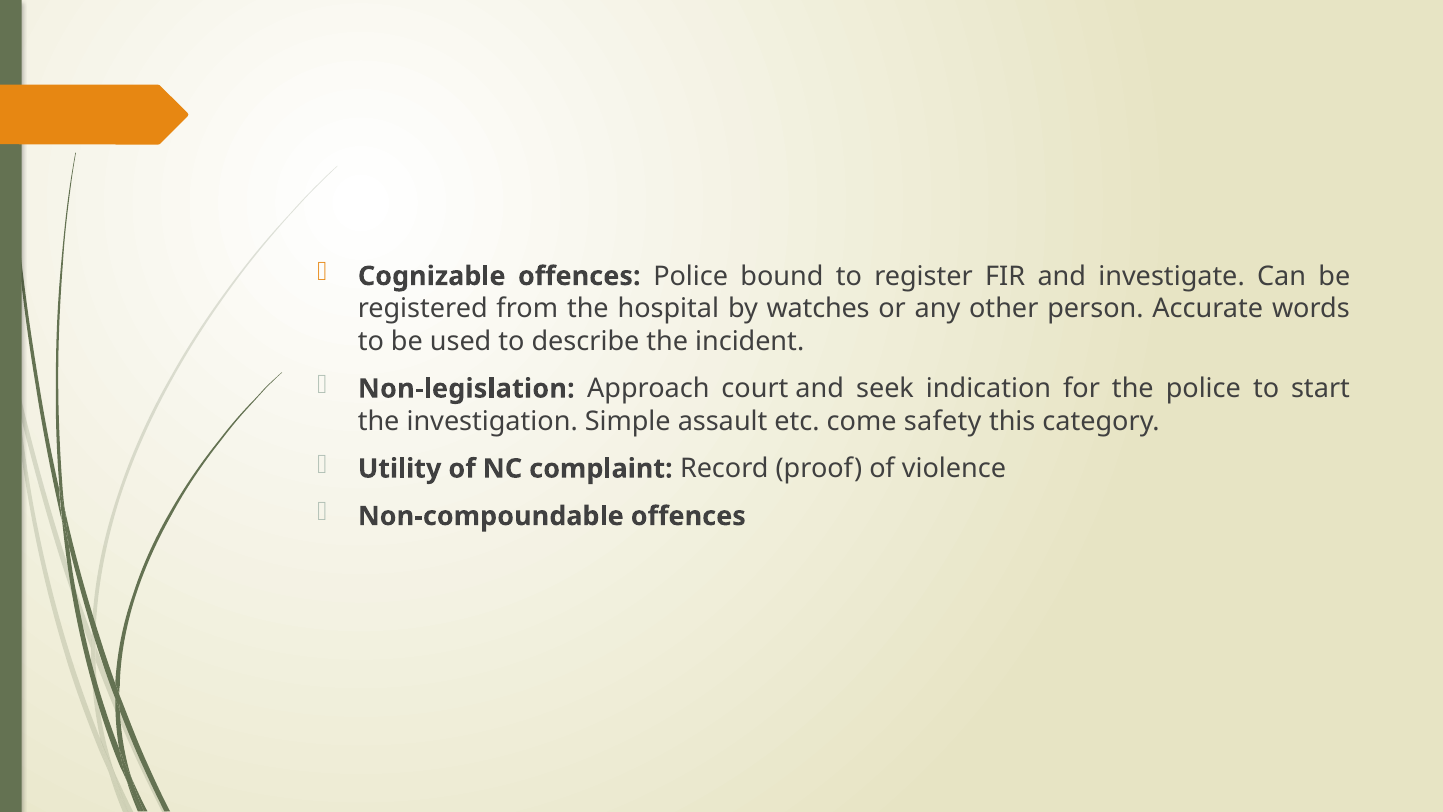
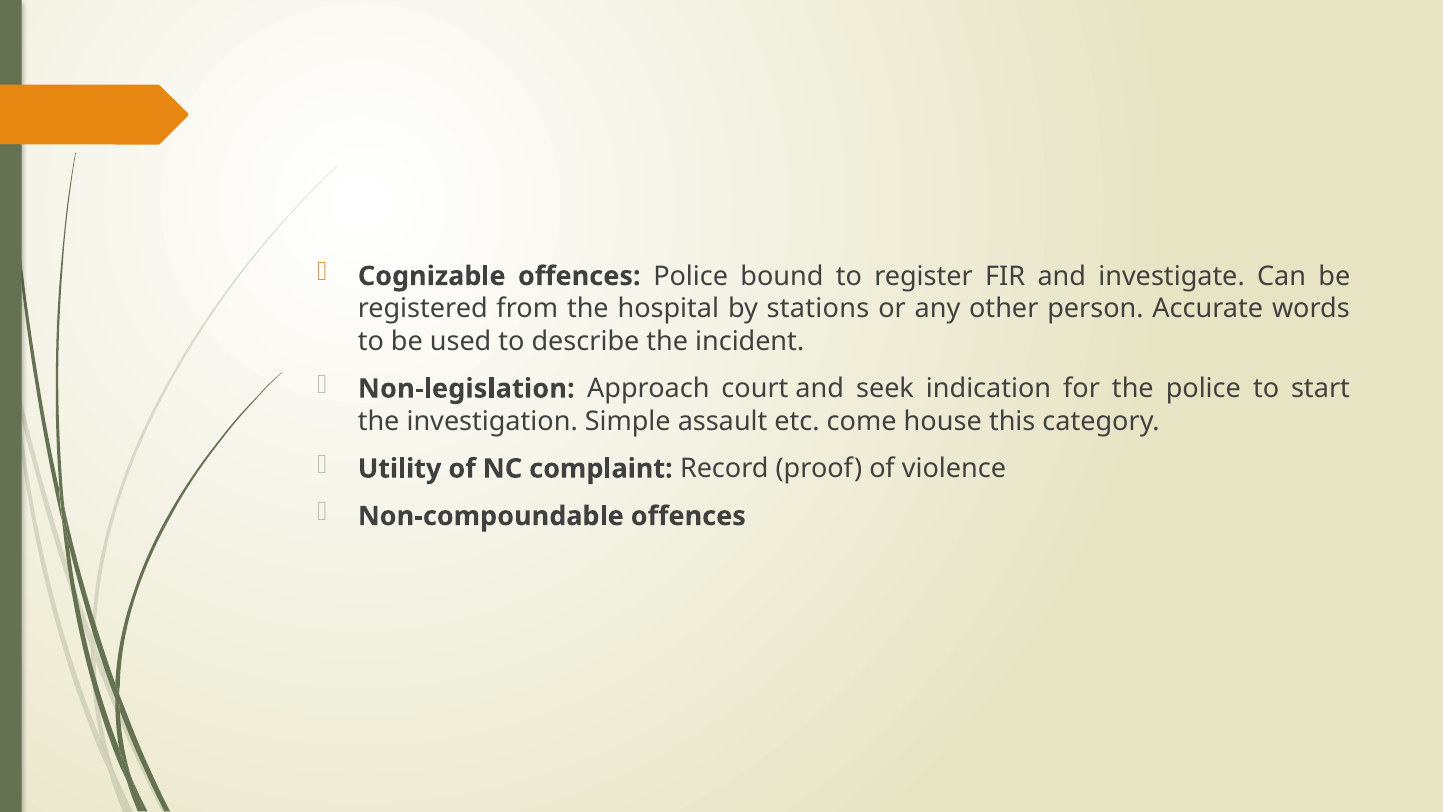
watches: watches -> stations (818, 309)
safety: safety -> house (943, 421)
